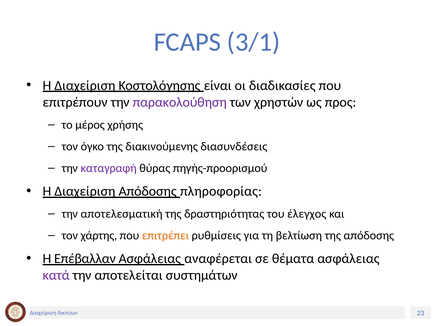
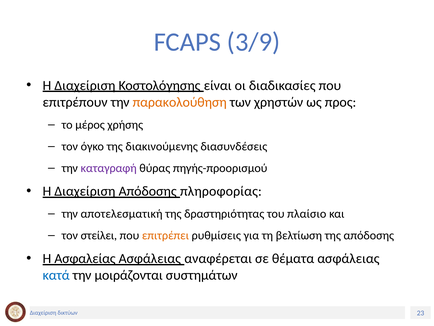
3/1: 3/1 -> 3/9 (254, 42)
παρακολούθηση colour: purple -> orange (180, 102)
έλεγχος: έλεγχος -> πλαίσιο (307, 214)
χάρτης: χάρτης -> στείλει (99, 235)
Επέβαλλαν: Επέβαλλαν -> Ασφαλείας (85, 258)
κατά colour: purple -> blue (56, 275)
αποτελείται: αποτελείται -> μοιράζονται (129, 275)
